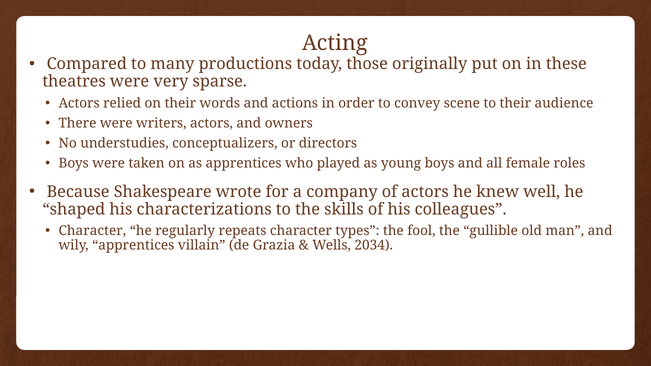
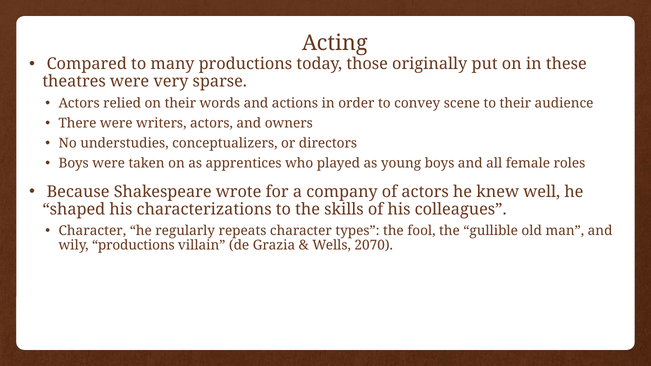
wily apprentices: apprentices -> productions (133, 246)
2034: 2034 -> 2070 (374, 246)
